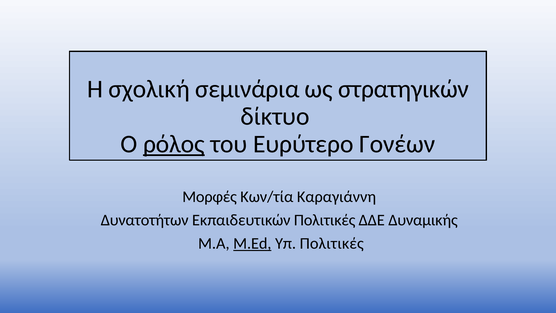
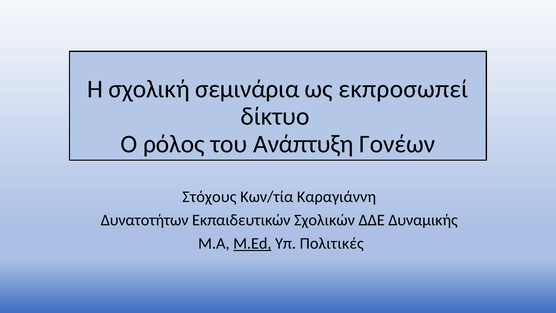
στρατηγικών: στρατηγικών -> εκπροσωπεί (403, 89)
ρόλος underline: present -> none (174, 144)
Ευρύτερο: Ευρύτερο -> Ανάπτυξη (303, 144)
Μορφές: Μορφές -> Στόχους (209, 197)
Εκπαιδευτικών Πολιτικές: Πολιτικές -> Σχολικών (325, 220)
